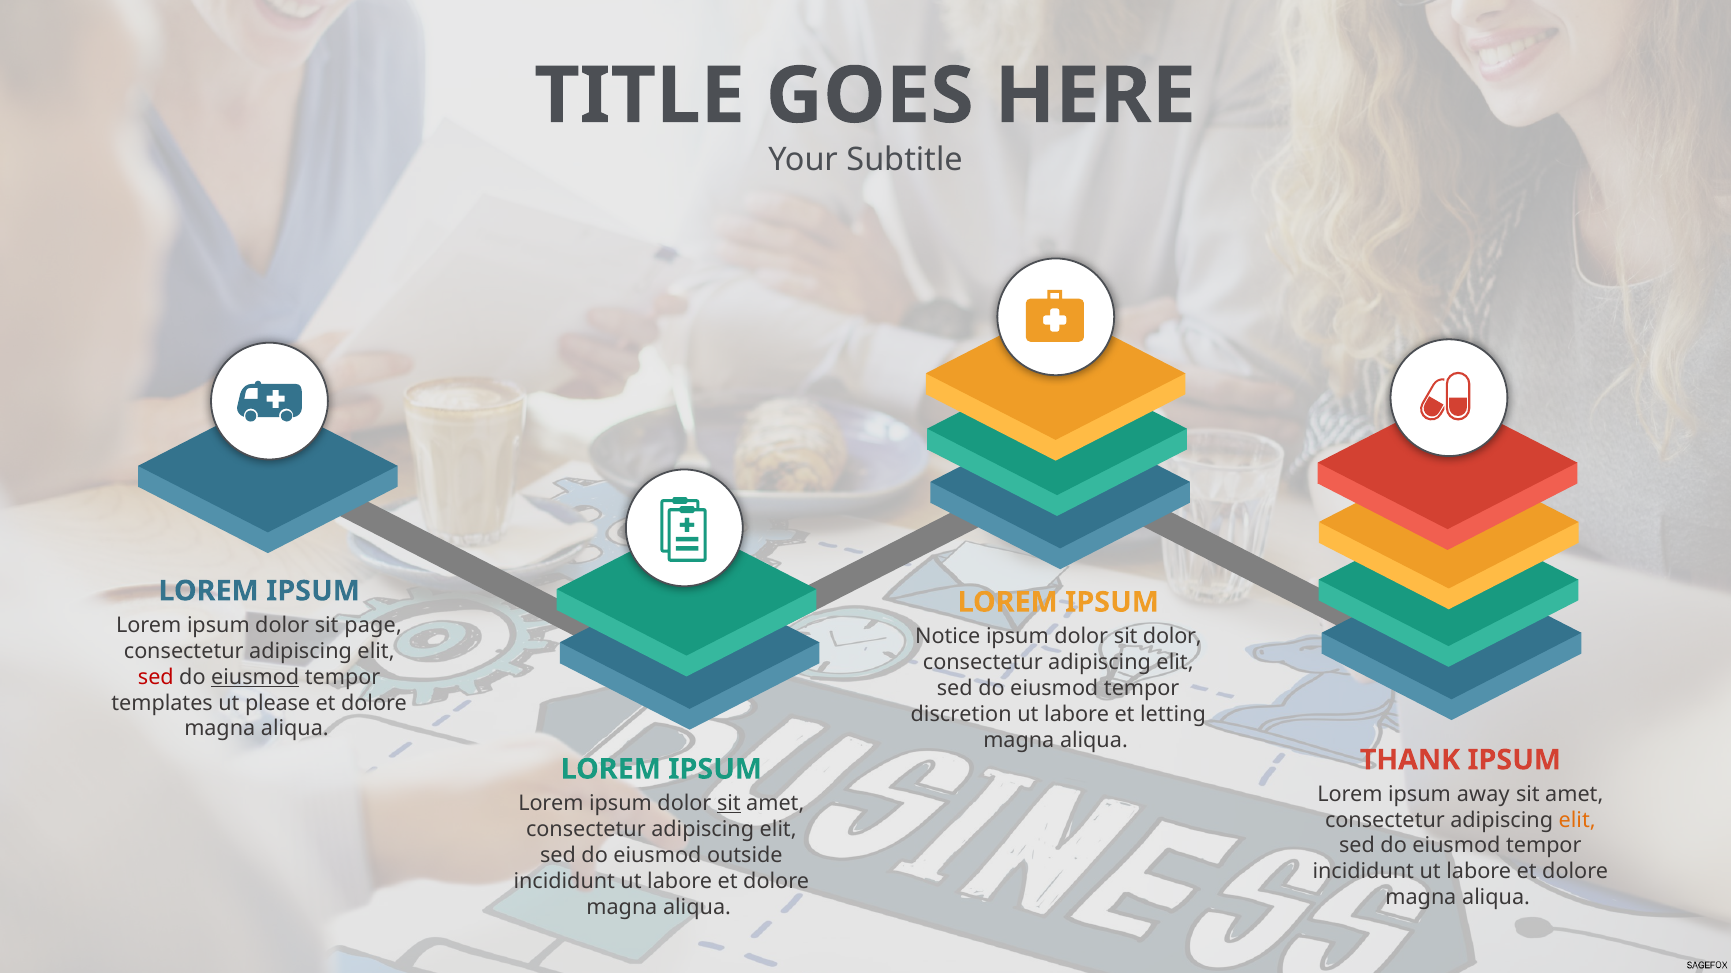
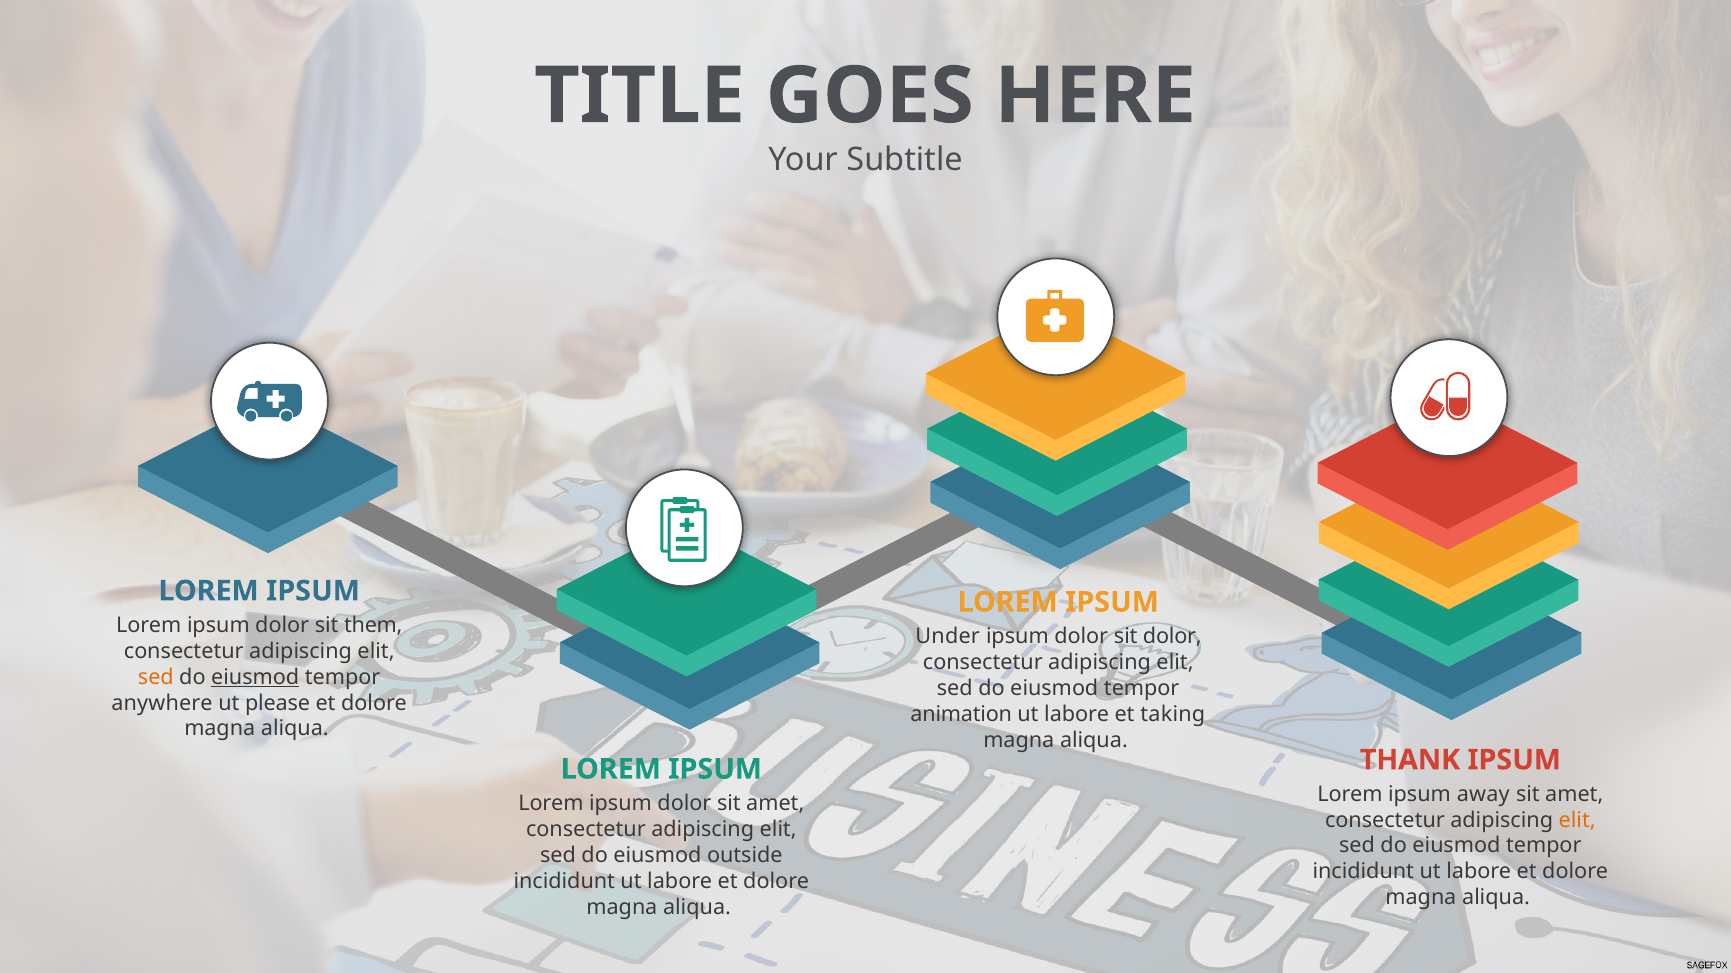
page: page -> them (373, 625)
Notice: Notice -> Under (948, 637)
sed colour: red -> orange (156, 677)
templates: templates -> anywhere (162, 703)
discretion: discretion -> animation (961, 715)
letting: letting -> taking (1173, 715)
sit underline: present -> none (729, 804)
